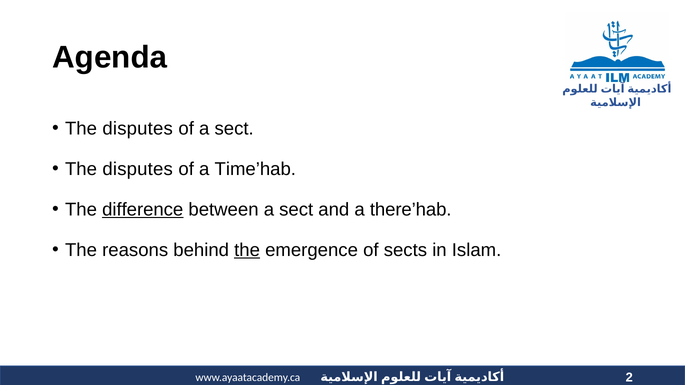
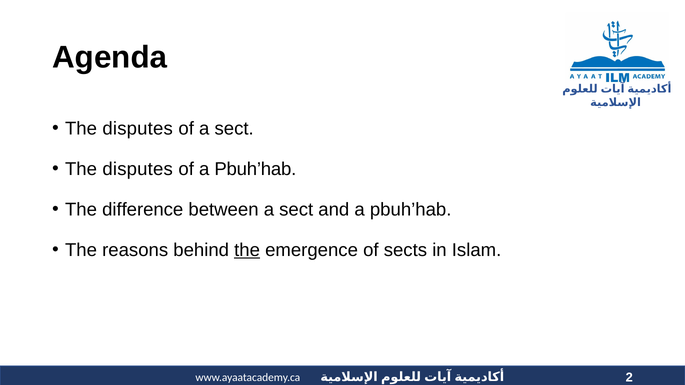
of a Time’hab: Time’hab -> Pbuh’hab (255, 169)
difference underline: present -> none (143, 210)
and a there’hab: there’hab -> pbuh’hab (411, 210)
